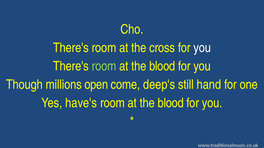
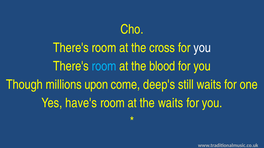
room colour: light green -> light blue (104, 66)
open: open -> upon (96, 85)
still hand: hand -> waits (209, 85)
blood: blood -> waits (171, 103)
